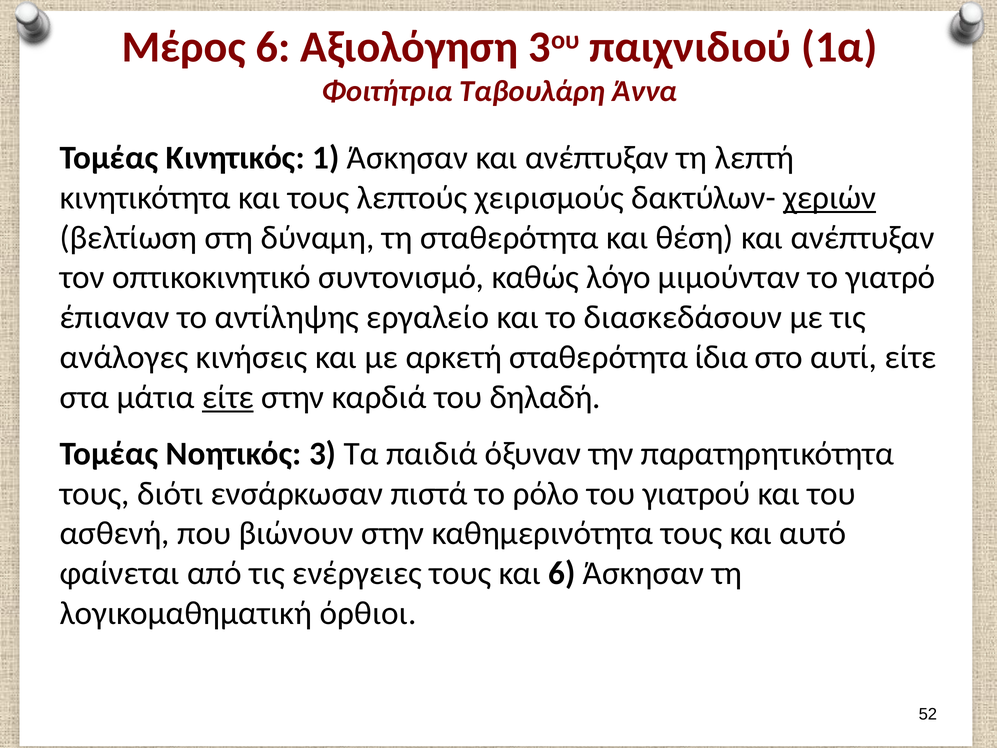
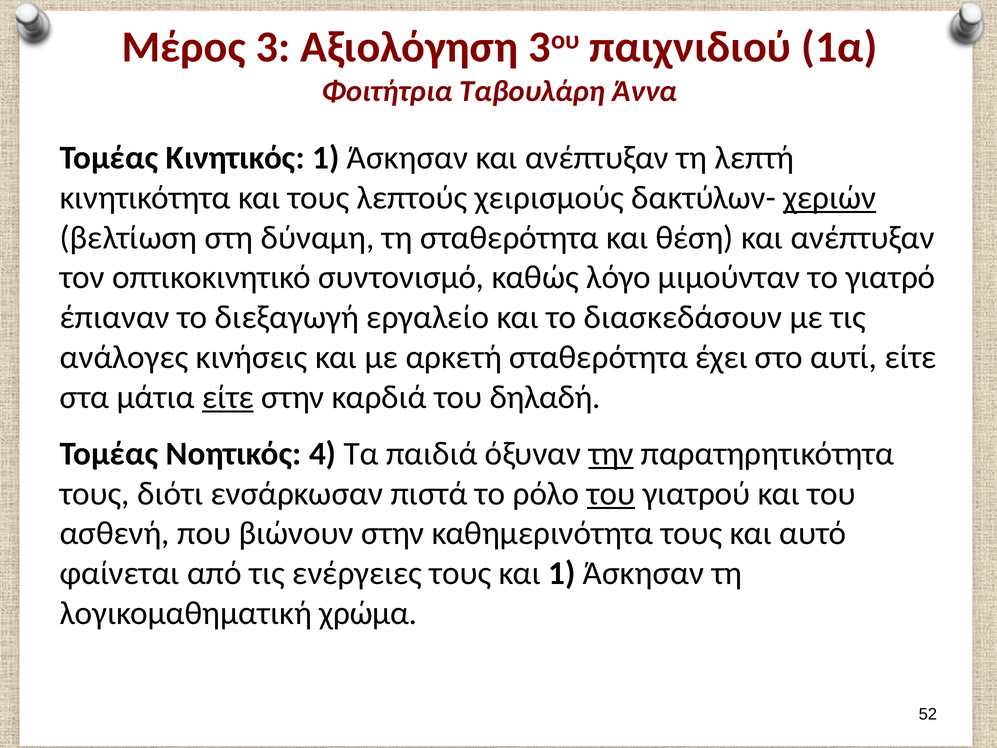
Μέρος 6: 6 -> 3 (273, 47)
αντίληψης: αντίληψης -> διεξαγωγή (287, 317)
ίδια: ίδια -> έχει (721, 357)
3: 3 -> 4 (323, 453)
την underline: none -> present (611, 453)
του underline: none -> present (611, 493)
και 6: 6 -> 1 (562, 573)
όρθιοι: όρθιοι -> χρώμα (368, 613)
